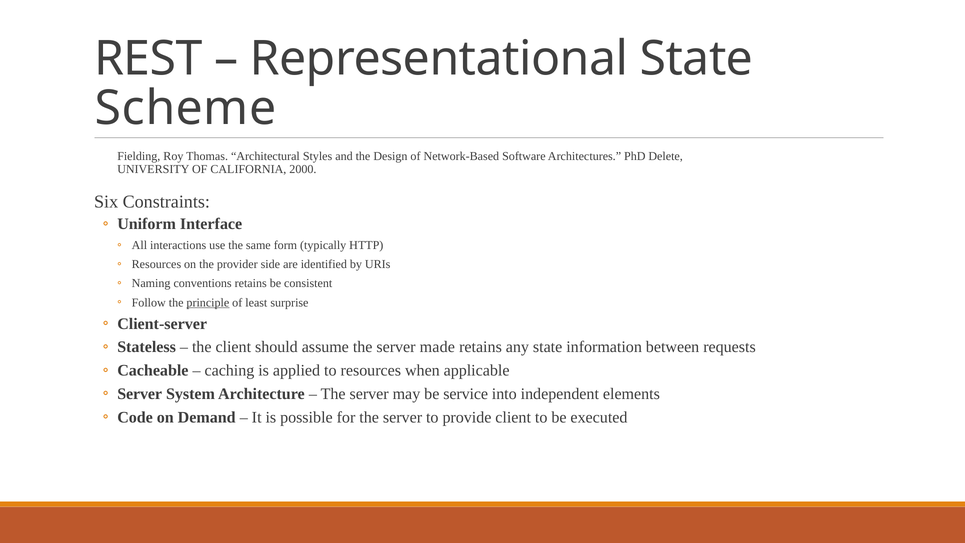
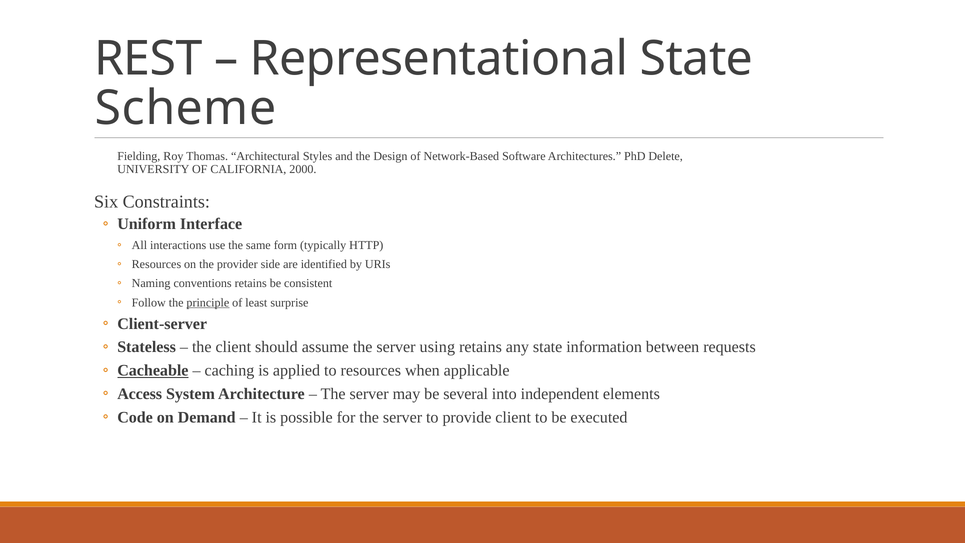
made: made -> using (437, 347)
Cacheable underline: none -> present (153, 370)
Server: Server -> Access (140, 394)
service: service -> several (466, 394)
